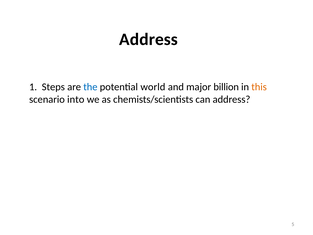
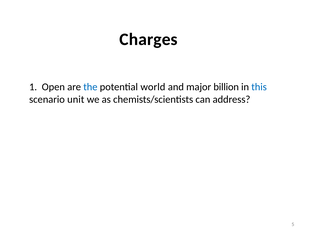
Address: Address -> Charges (149, 39)
Steps: Steps -> Open (53, 87)
this colour: orange -> blue (259, 87)
into: into -> unit (76, 99)
